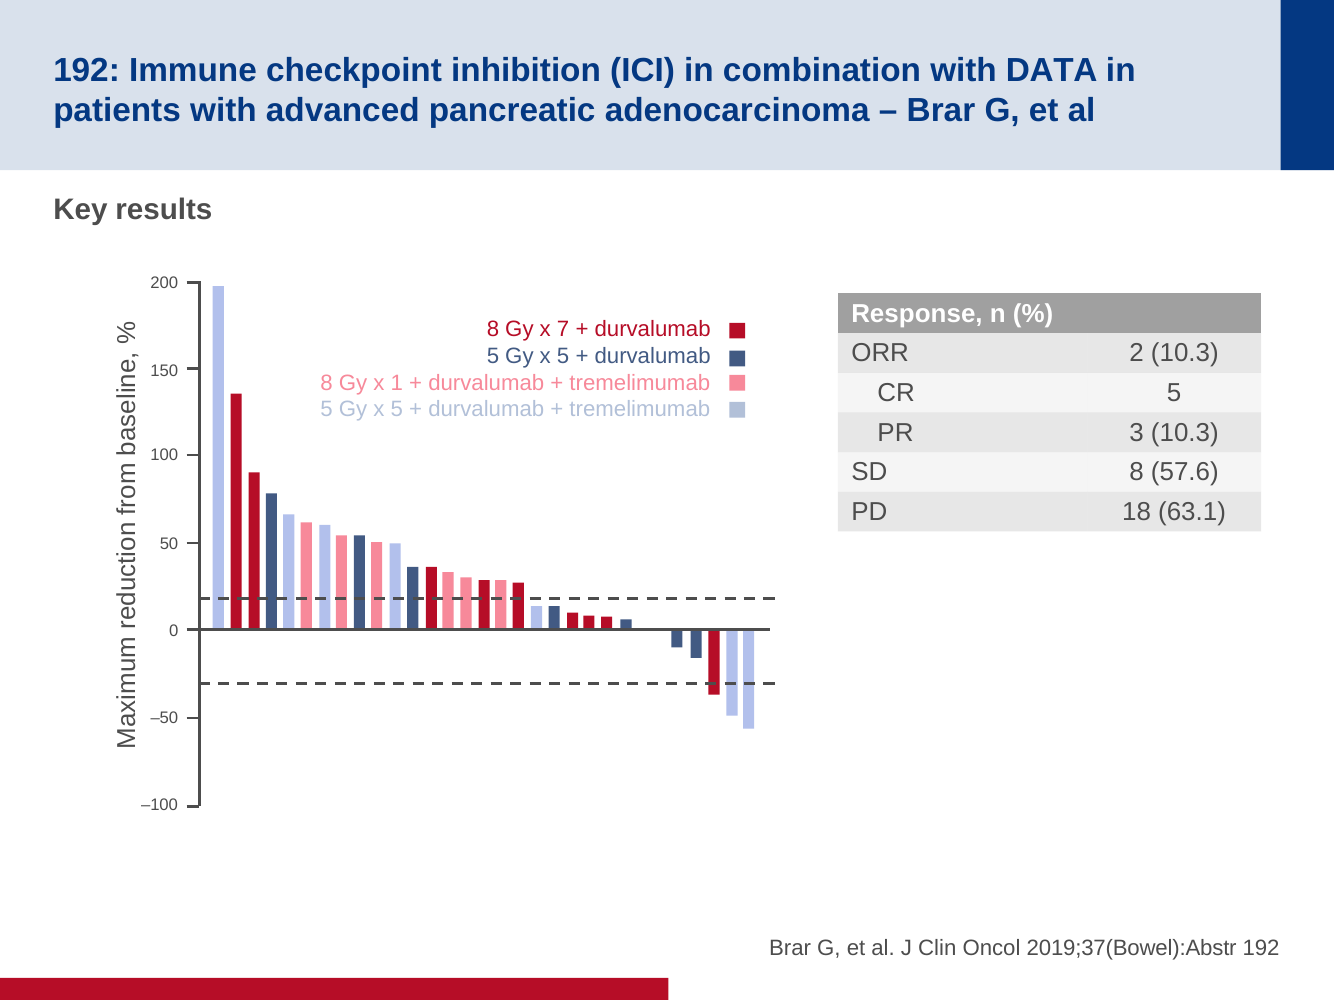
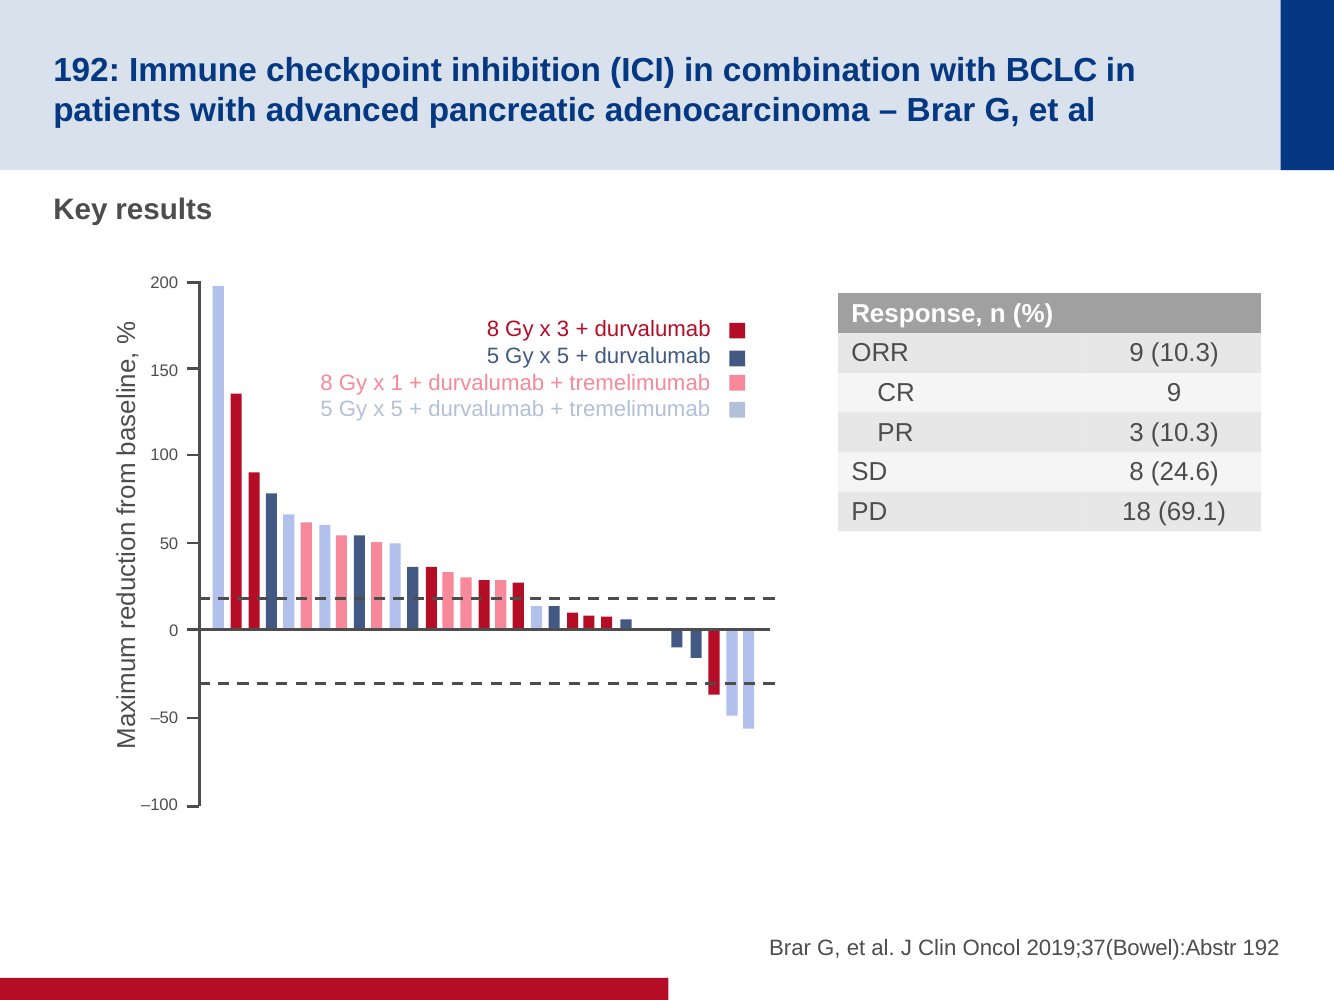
DATA: DATA -> BCLC (1052, 71)
x 7: 7 -> 3 (563, 330)
ORR 2: 2 -> 9 (1137, 354)
CR 5: 5 -> 9 (1174, 393)
57.6: 57.6 -> 24.6 (1185, 473)
63.1: 63.1 -> 69.1 (1192, 512)
